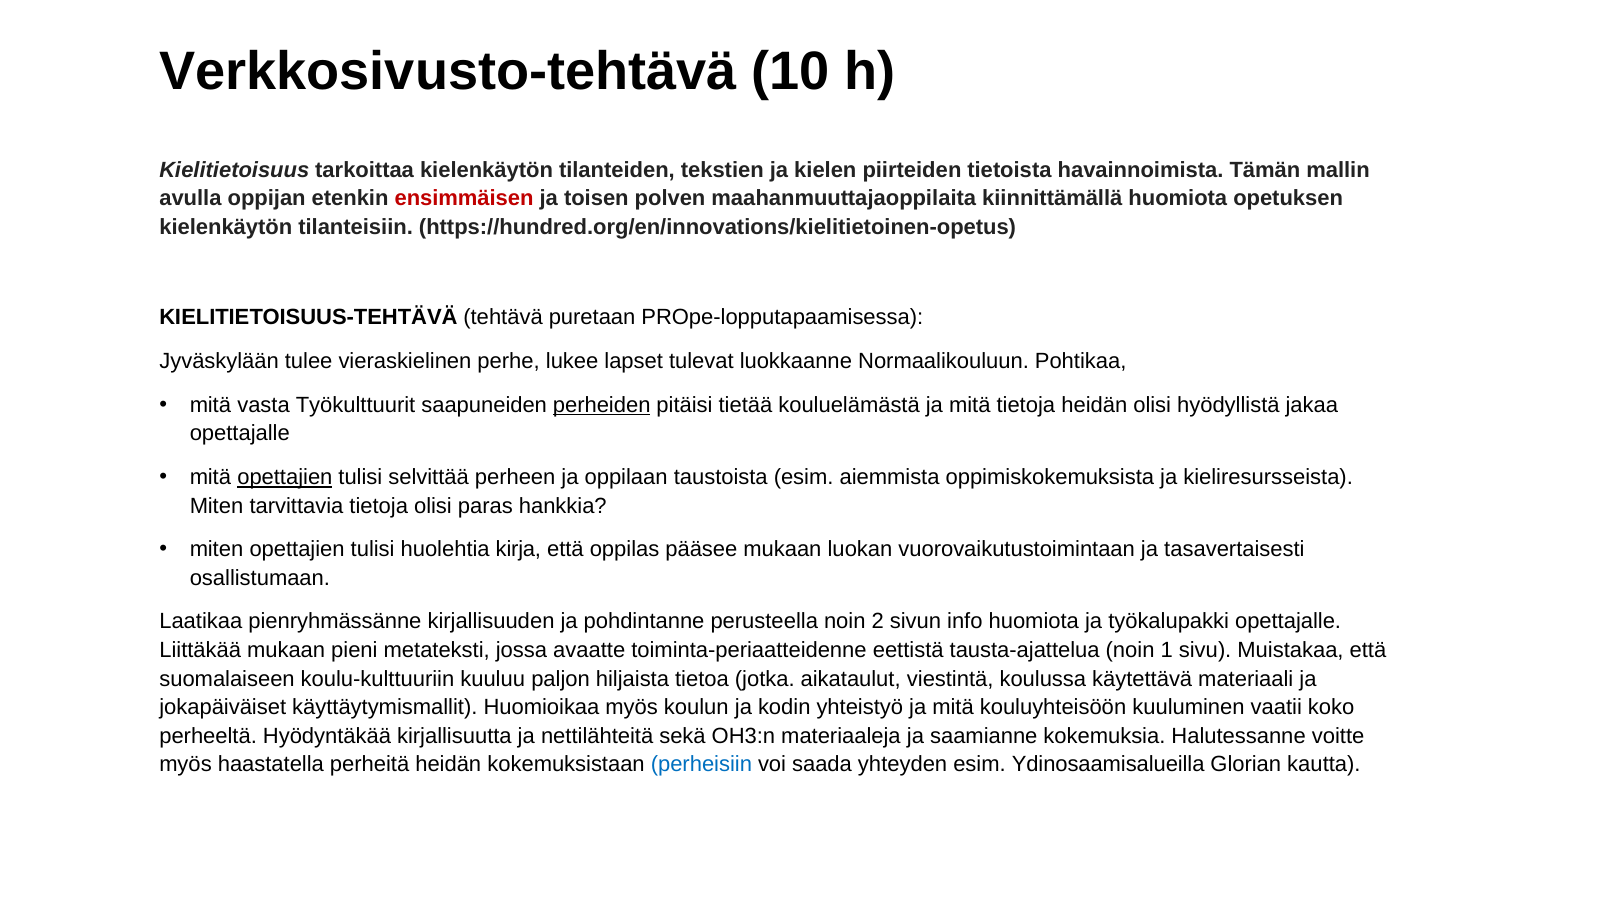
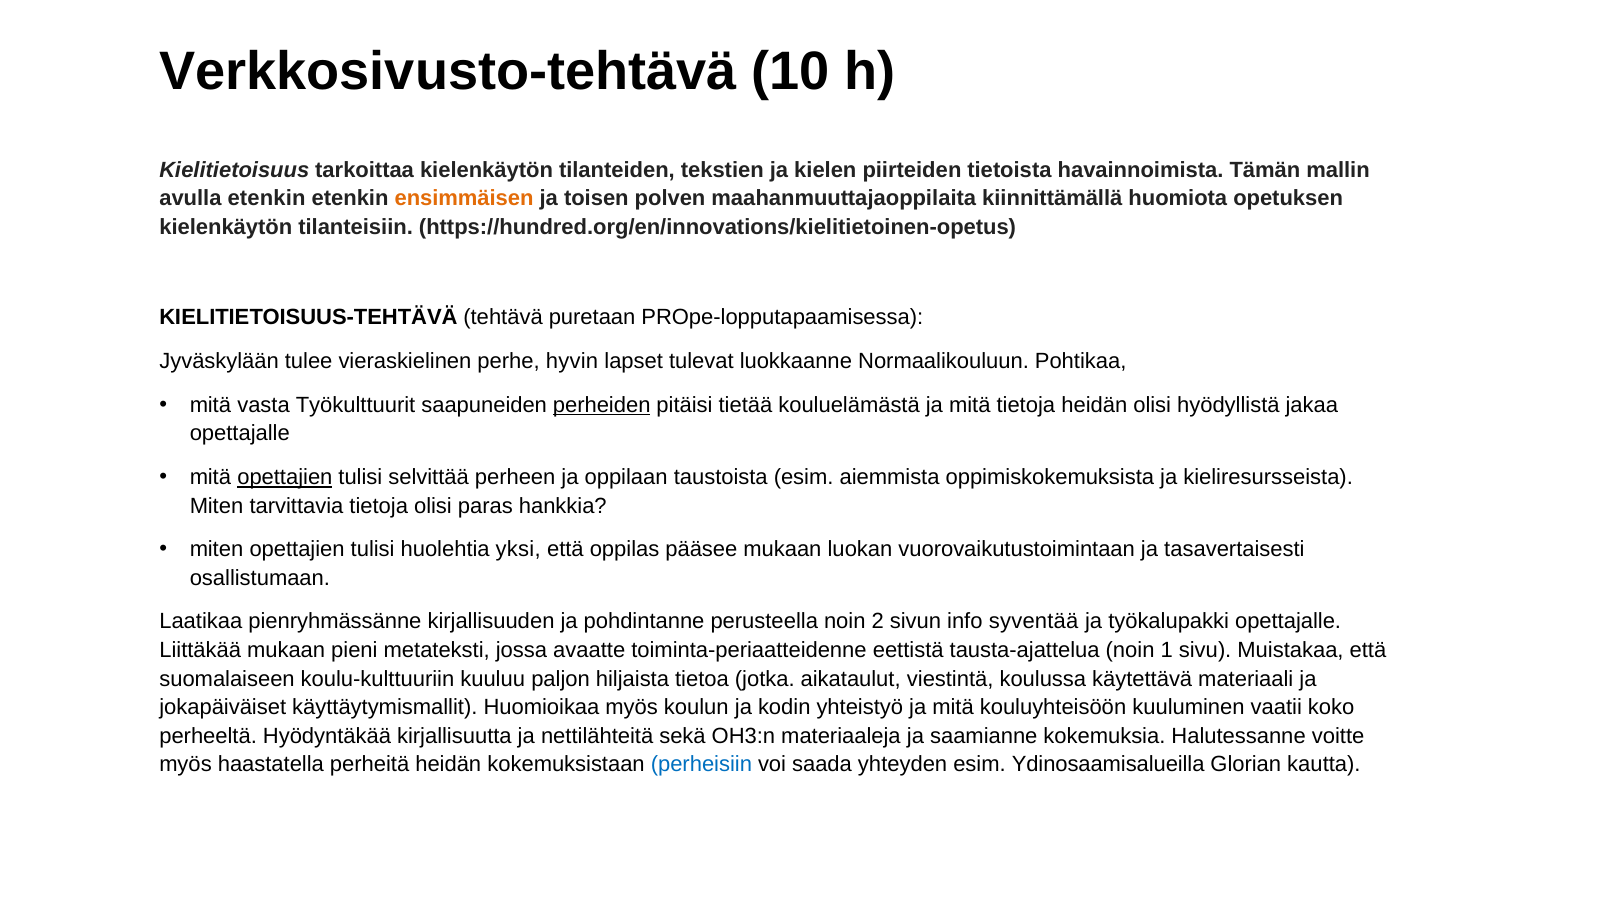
avulla oppijan: oppijan -> etenkin (267, 199)
ensimmäisen colour: red -> orange (464, 199)
lukee: lukee -> hyvin (572, 362)
kirja: kirja -> yksi (518, 550)
info huomiota: huomiota -> syventää (1034, 622)
